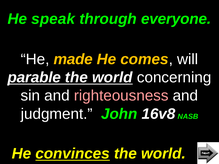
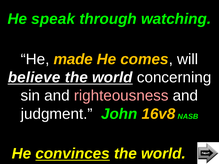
everyone: everyone -> watching (176, 19)
parable: parable -> believe (34, 78)
16v8 colour: white -> yellow (158, 114)
